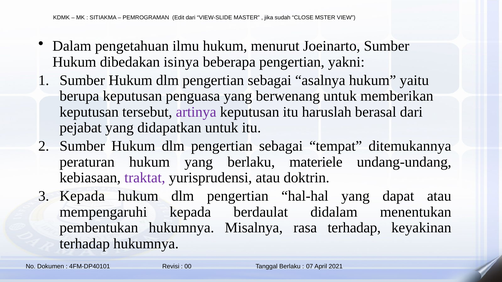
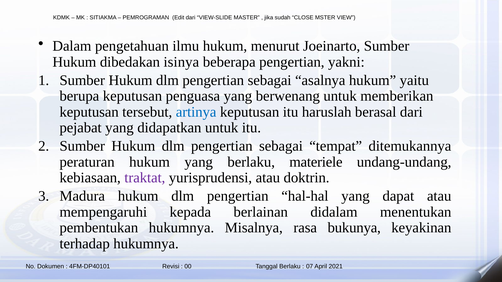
artinya colour: purple -> blue (196, 112)
Kepada: Kepada -> Madura (82, 196)
berdaulat: berdaulat -> berlainan (261, 212)
rasa terhadap: terhadap -> bukunya (354, 228)
